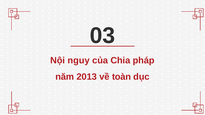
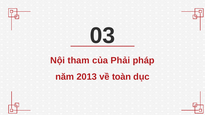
nguy: nguy -> tham (79, 61)
Chia: Chia -> Phải (120, 61)
